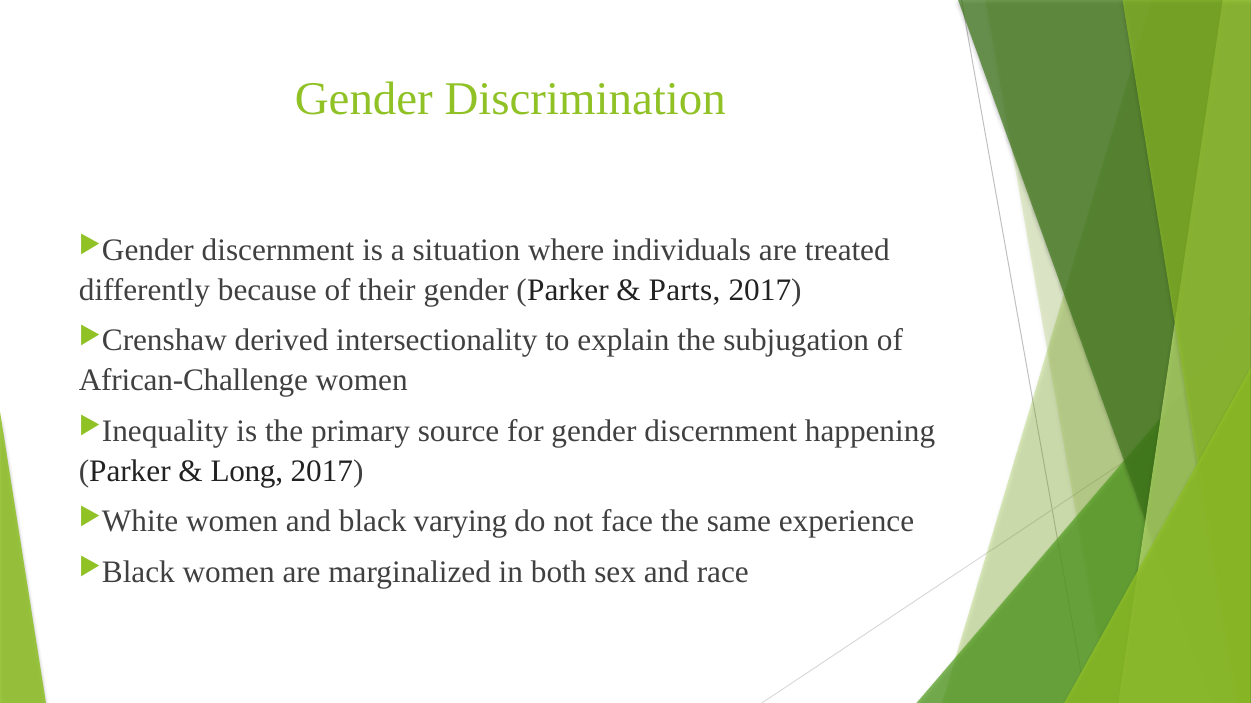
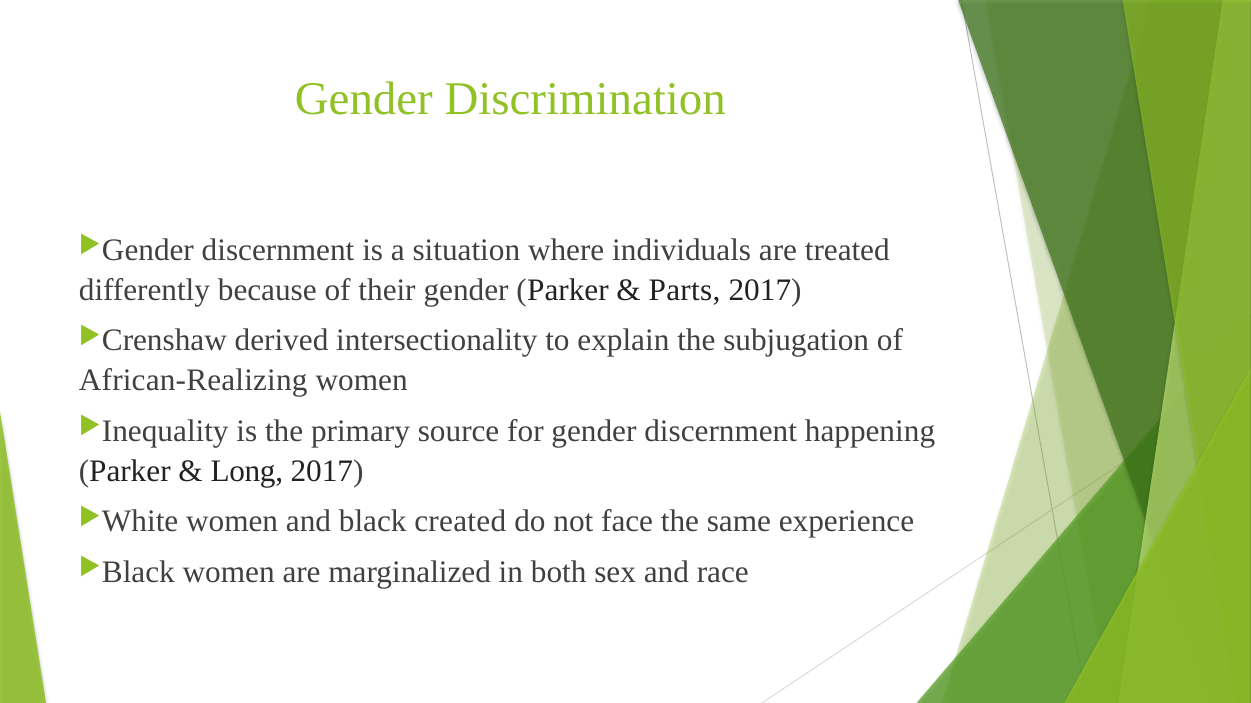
African-Challenge: African-Challenge -> African-Realizing (193, 381)
varying: varying -> created (460, 522)
